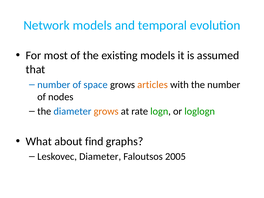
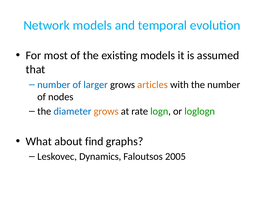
space: space -> larger (96, 85)
Leskovec Diameter: Diameter -> Dynamics (100, 157)
